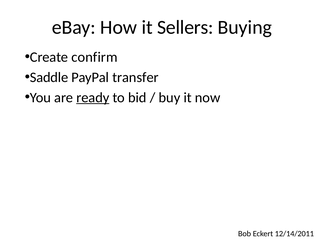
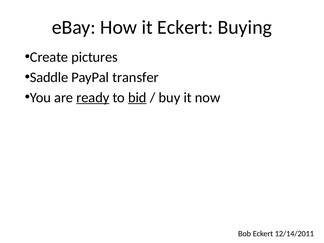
it Sellers: Sellers -> Eckert (185, 27)
confirm: confirm -> pictures (95, 57)
bid underline: none -> present (137, 97)
